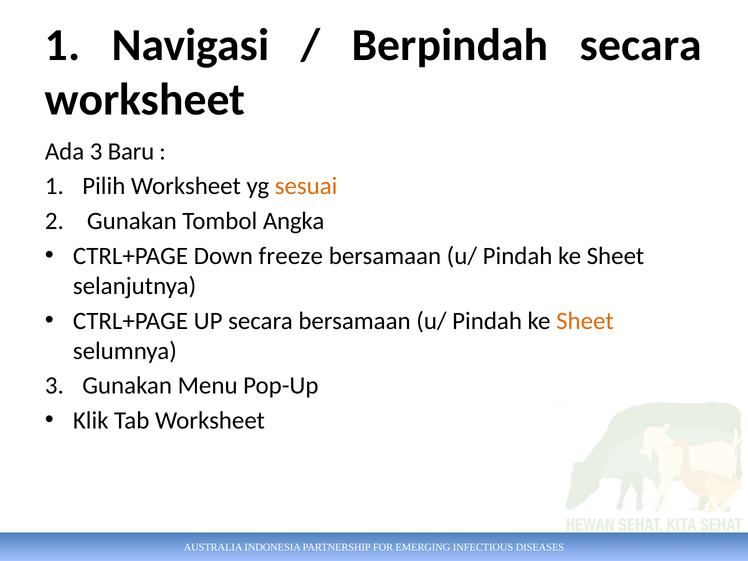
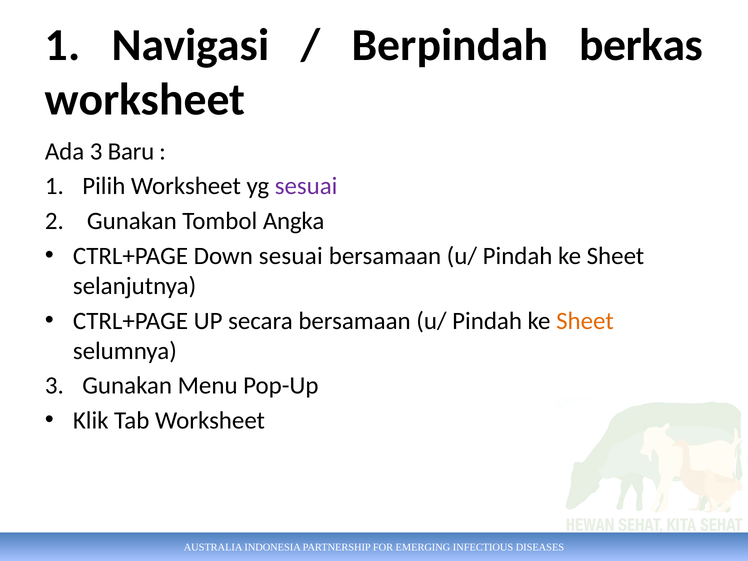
Berpindah secara: secara -> berkas (641, 45)
sesuai colour: orange -> purple (306, 186)
Down freeze: freeze -> sesuai (291, 256)
